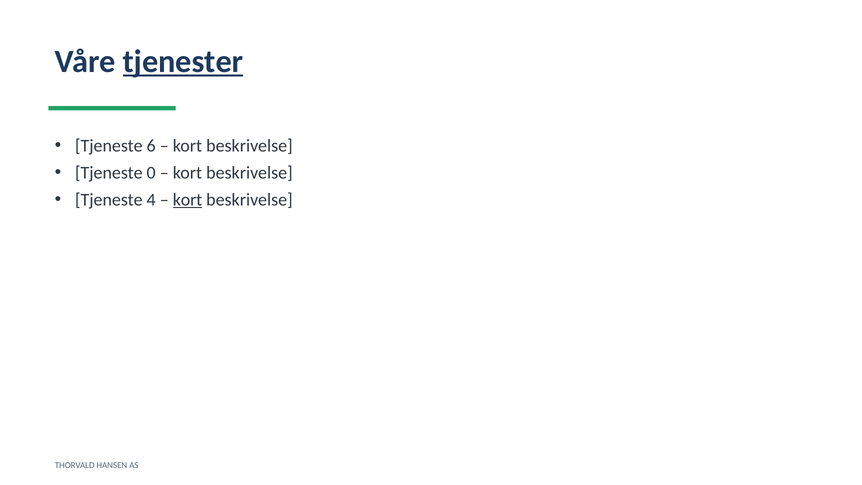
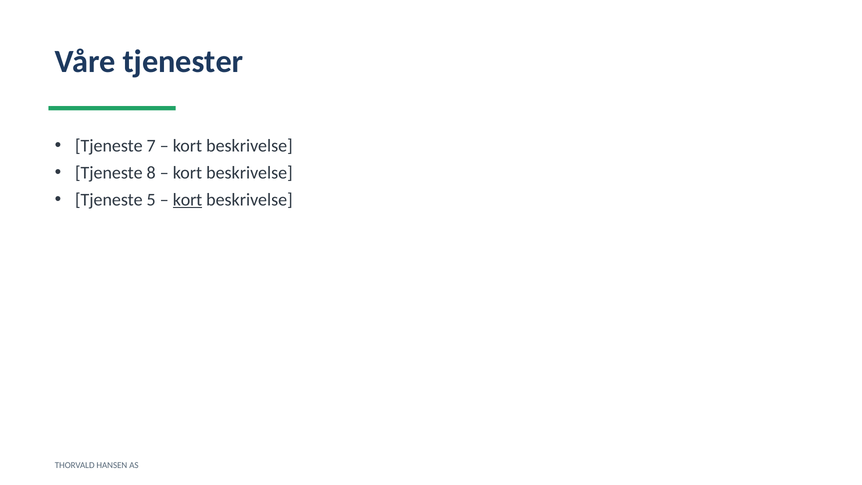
tjenester underline: present -> none (183, 62)
6: 6 -> 7 (151, 146)
0: 0 -> 8 (151, 173)
4: 4 -> 5 (151, 200)
